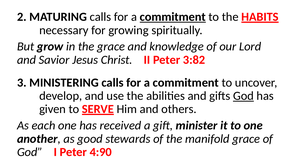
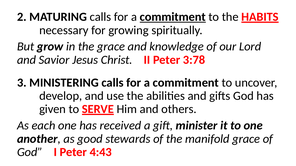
3:82: 3:82 -> 3:78 (194, 60)
God underline: present -> none (243, 96)
4:90: 4:90 -> 4:43 (101, 152)
